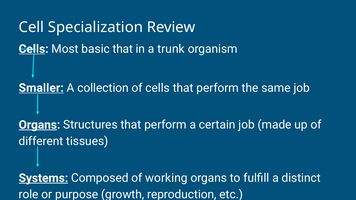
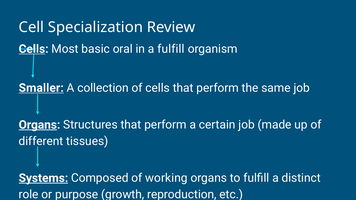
basic that: that -> oral (123, 49)
a trunk: trunk -> fulfill (171, 49)
